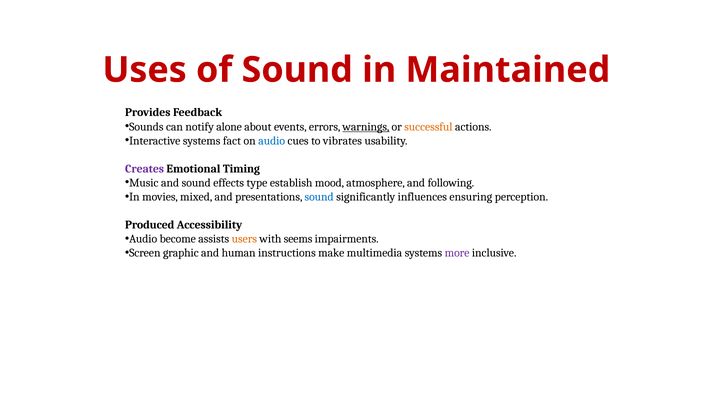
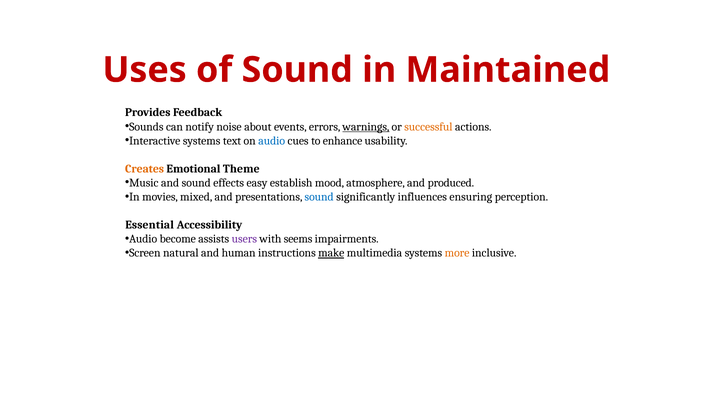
alone: alone -> noise (229, 127)
fact: fact -> text (232, 141)
vibrates: vibrates -> enhance (343, 141)
Creates colour: purple -> orange (145, 169)
Timing: Timing -> Theme (241, 169)
type: type -> easy (257, 183)
following: following -> produced (451, 183)
Produced: Produced -> Essential (150, 225)
users colour: orange -> purple (244, 239)
graphic: graphic -> natural (181, 253)
make underline: none -> present (331, 253)
more colour: purple -> orange (457, 253)
